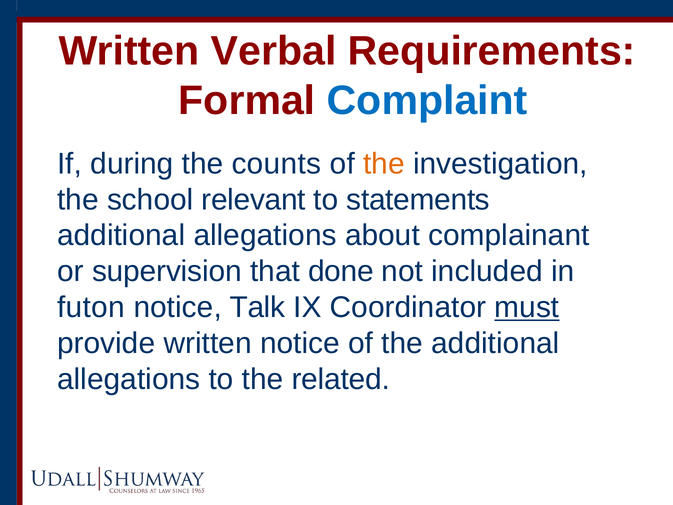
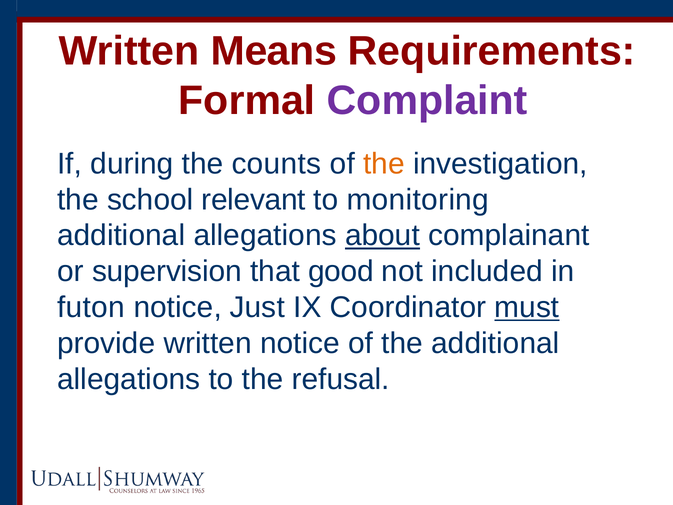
Verbal: Verbal -> Means (274, 51)
Complaint colour: blue -> purple (427, 100)
statements: statements -> monitoring (418, 200)
about underline: none -> present (382, 235)
done: done -> good (341, 271)
Talk: Talk -> Just (257, 307)
related: related -> refusal (341, 379)
